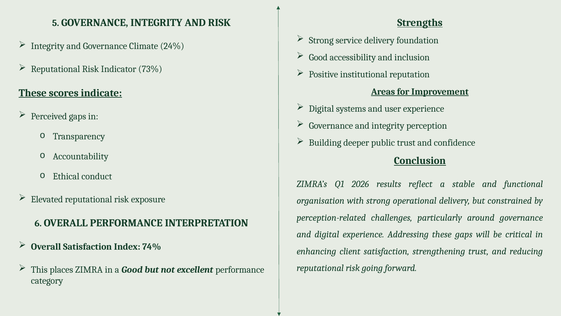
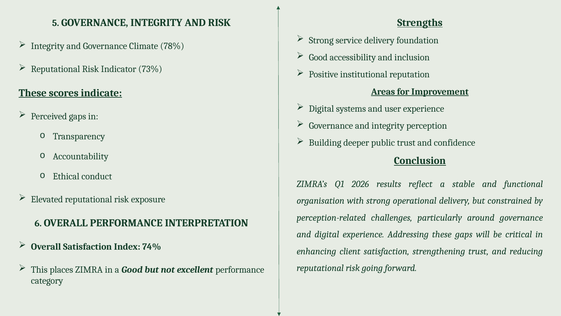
24%: 24% -> 78% (172, 46)
